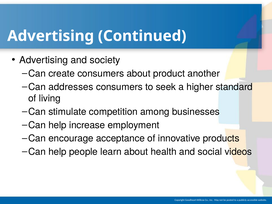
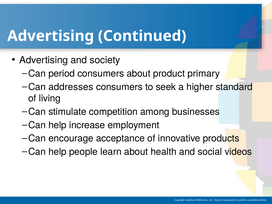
create: create -> period (62, 74)
another: another -> primary (204, 74)
